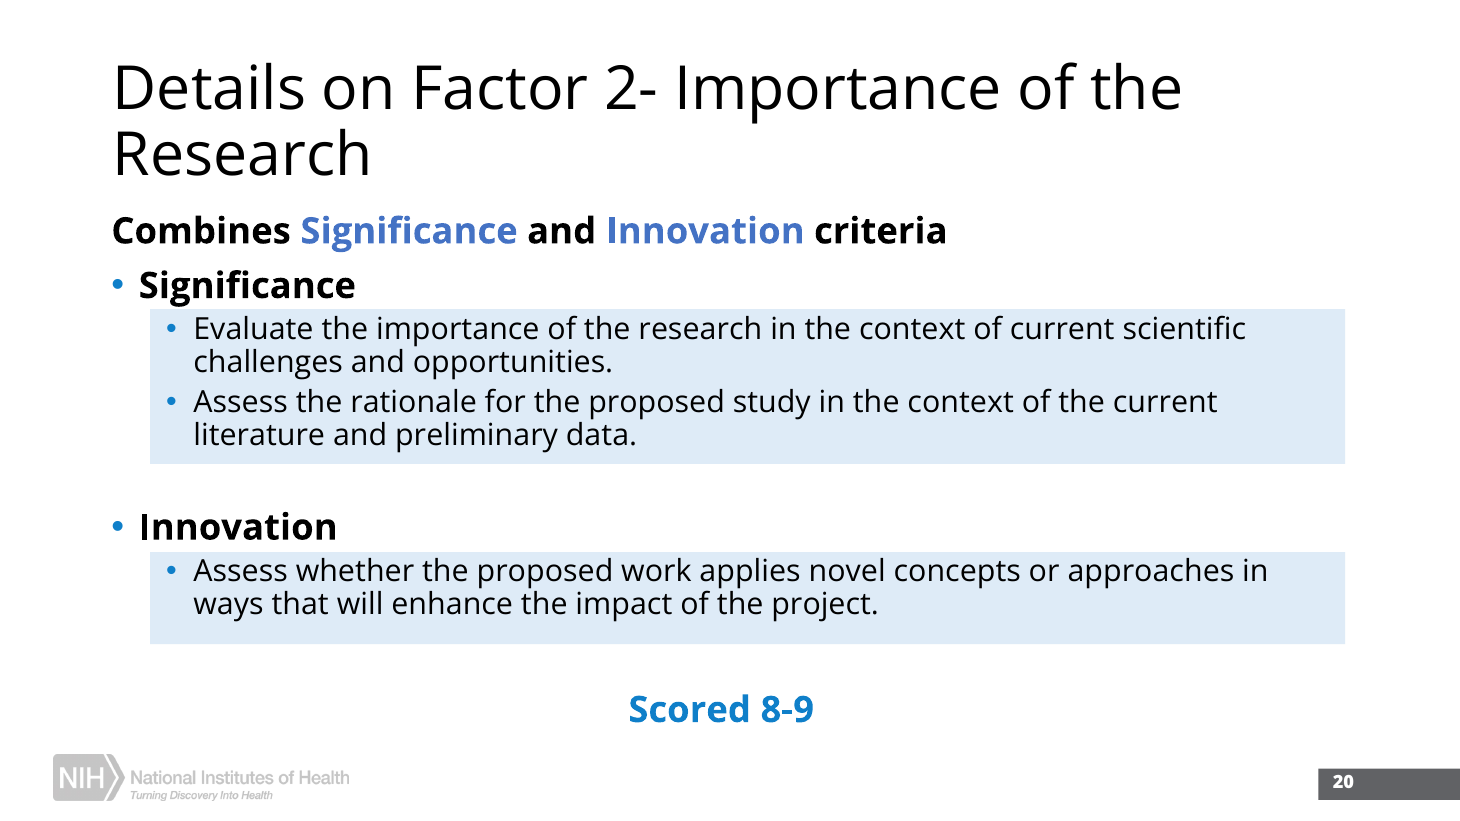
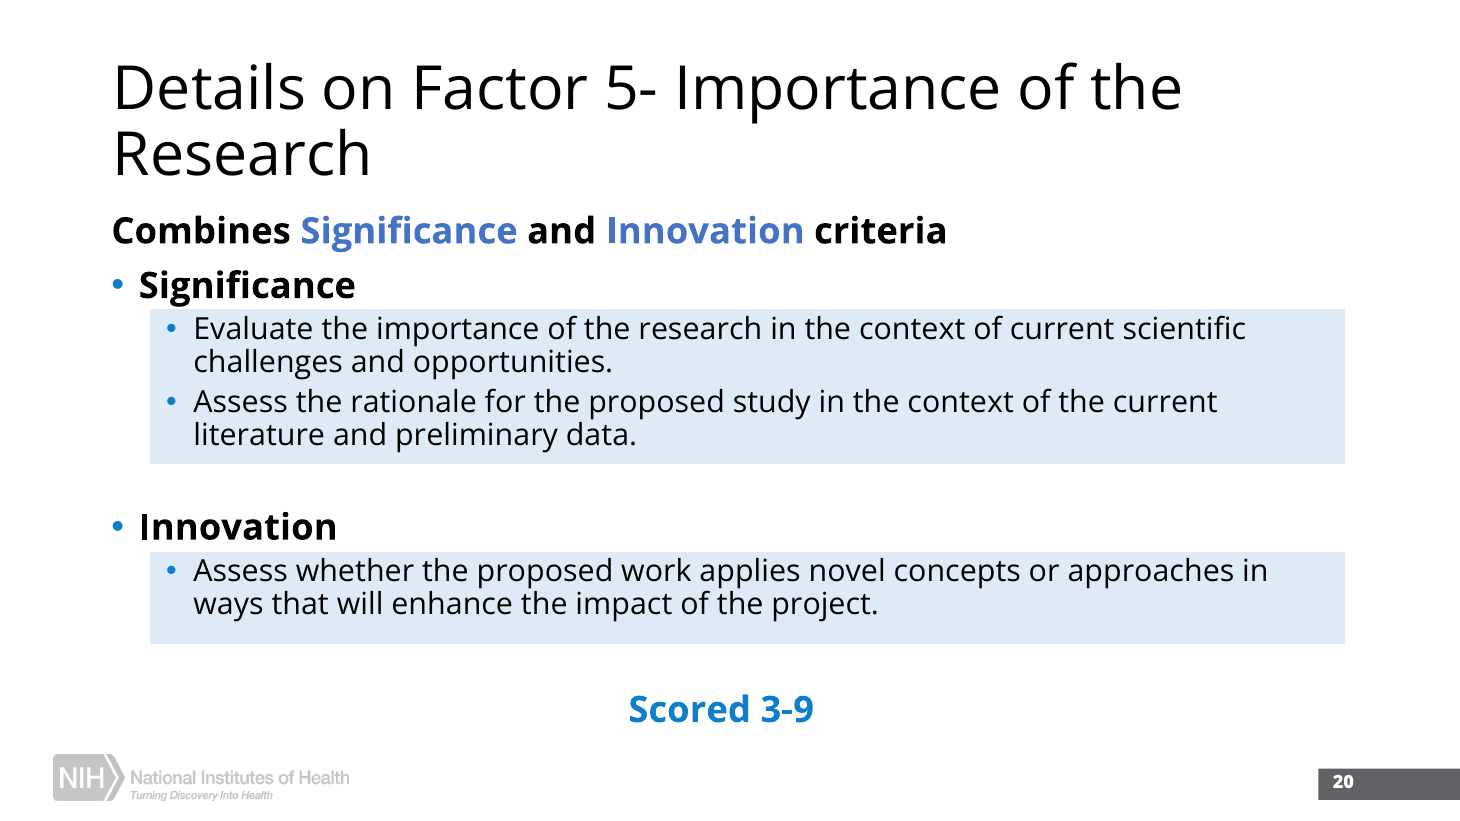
2-: 2- -> 5- (631, 90)
8-9: 8-9 -> 3-9 (787, 710)
